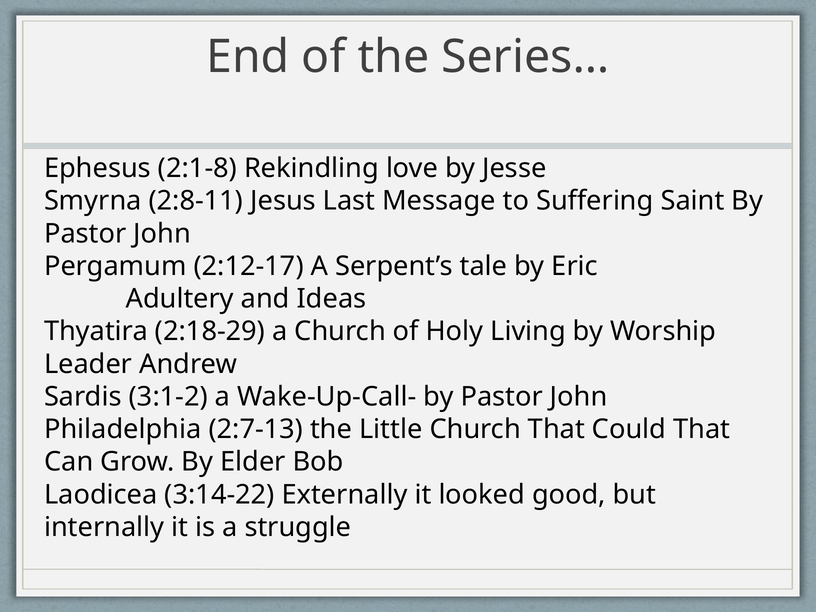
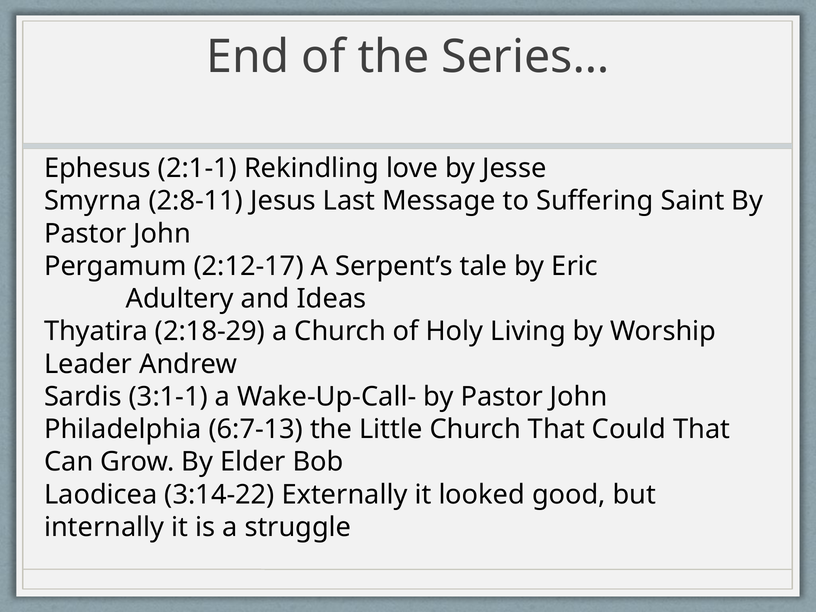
2:1-8: 2:1-8 -> 2:1-1 (197, 168)
3:1-2: 3:1-2 -> 3:1-1 (168, 397)
2:7-13: 2:7-13 -> 6:7-13 (256, 429)
